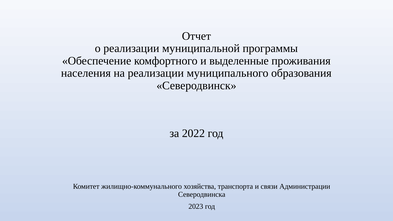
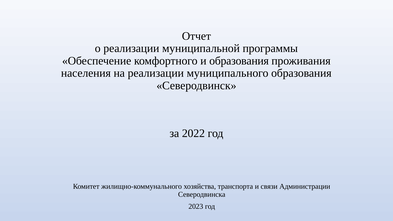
и выделенные: выделенные -> образования (239, 61)
